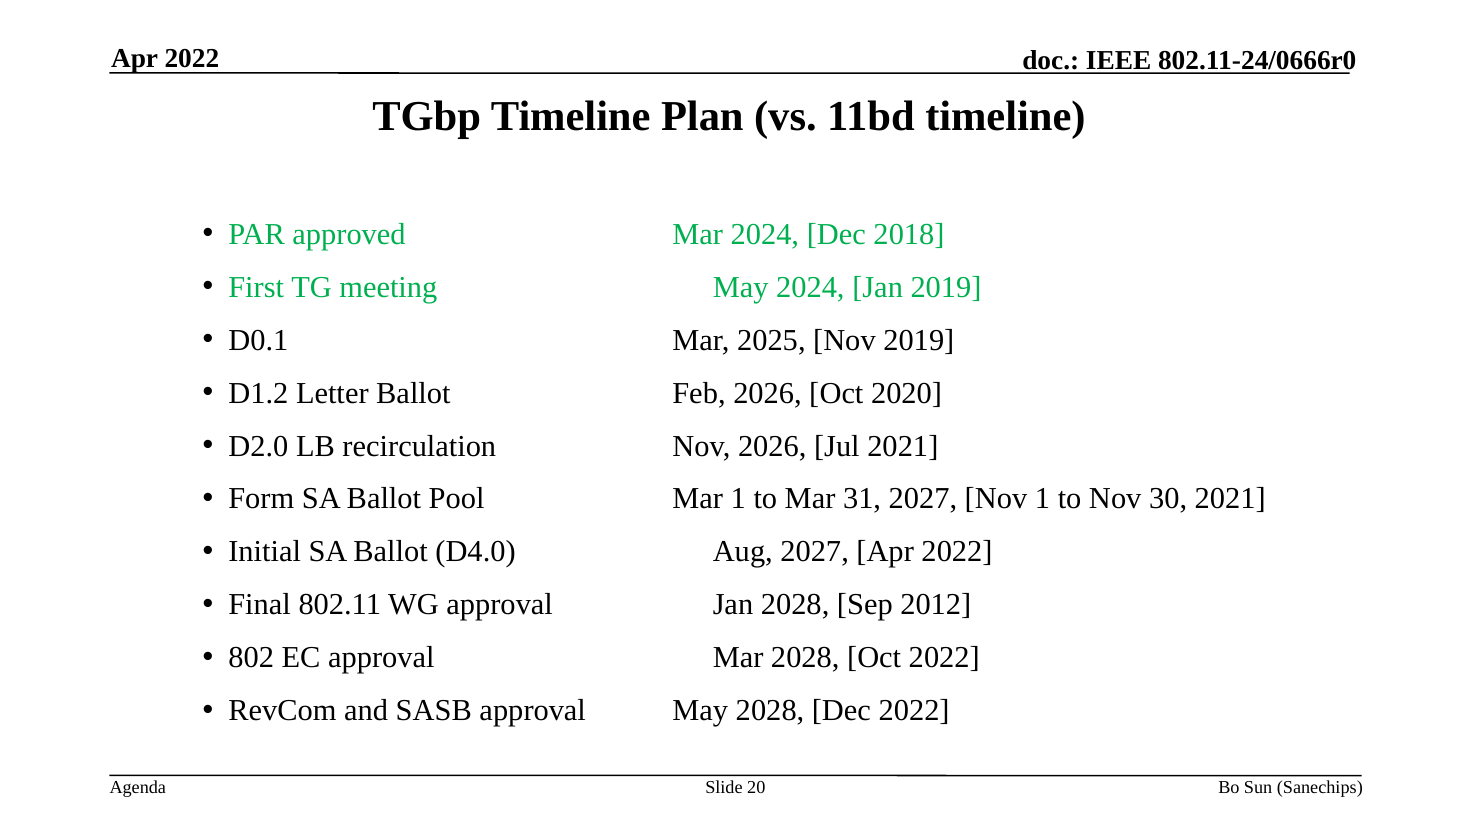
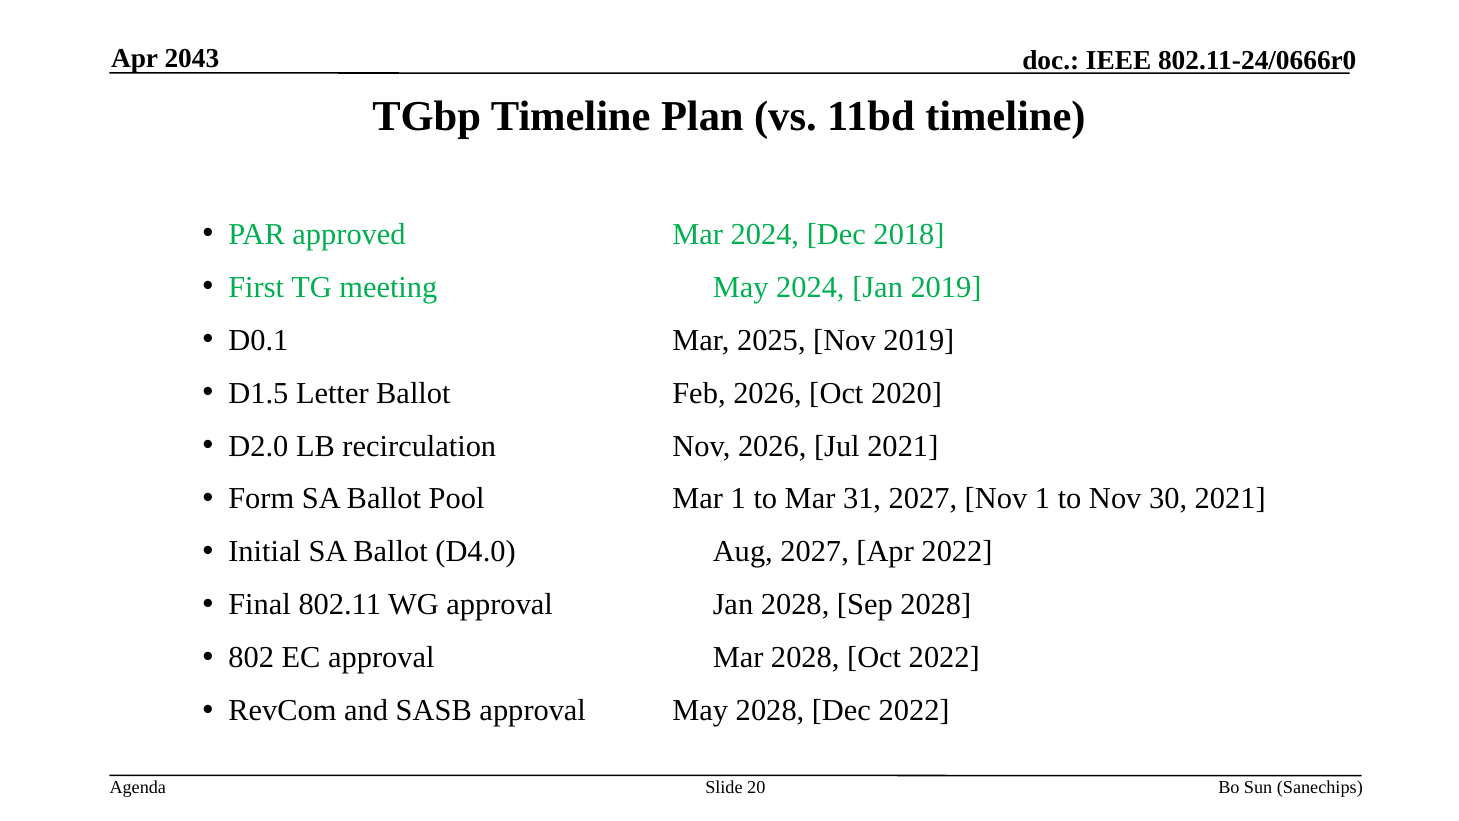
2022: 2022 -> 2043 (192, 58)
D1.2: D1.2 -> D1.5 (258, 393)
Sep 2012: 2012 -> 2028 (936, 605)
